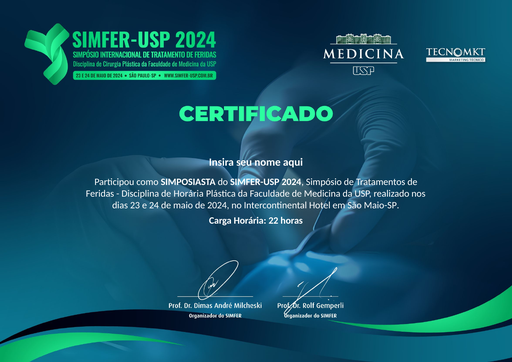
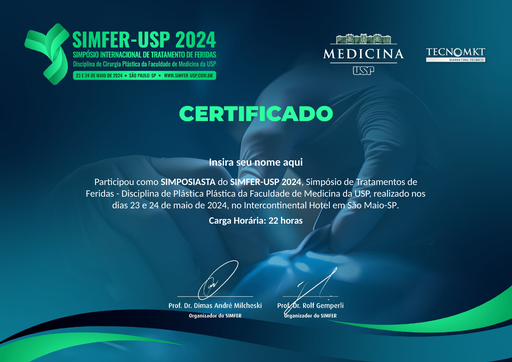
de Horária: Horária -> Plástica (189, 194)
